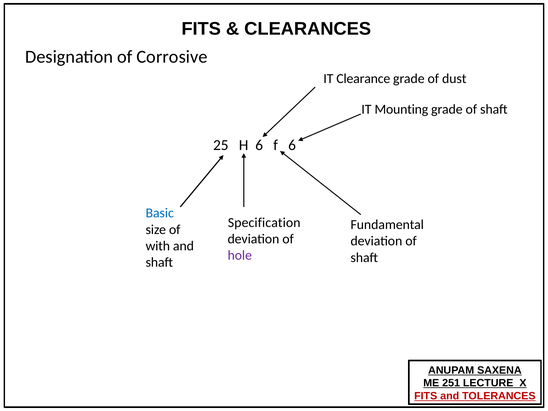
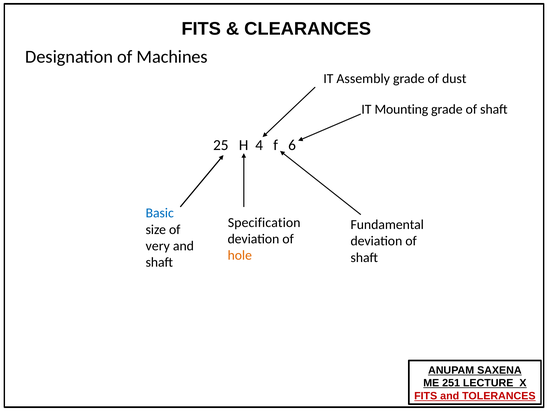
Corrosive: Corrosive -> Machines (172, 57)
Clearance: Clearance -> Assembly (363, 79)
H 6: 6 -> 4 (259, 145)
with: with -> very (158, 246)
hole colour: purple -> orange (240, 255)
